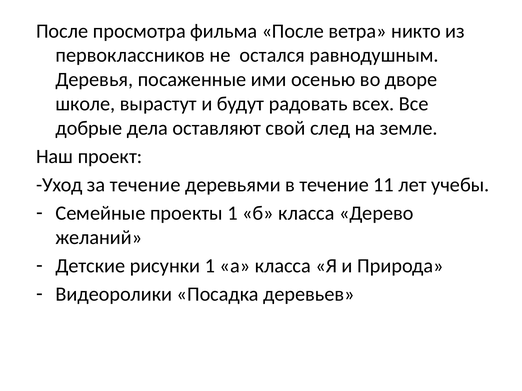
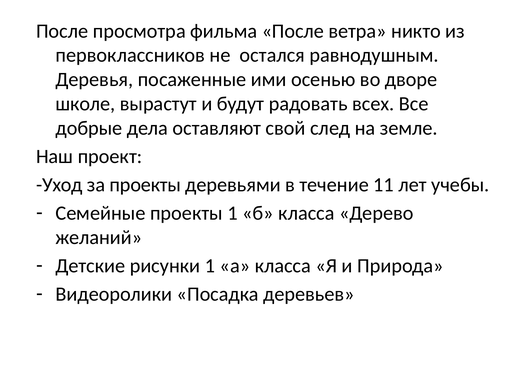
за течение: течение -> проекты (145, 185)
